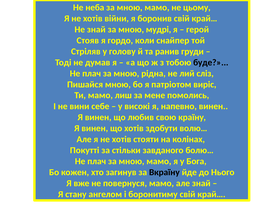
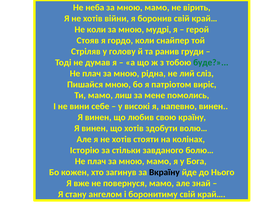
цьому: цьому -> вірить (197, 7)
Не знай: знай -> коли (96, 29)
буде colour: black -> green (211, 62)
Покутті: Покутті -> Історію (85, 150)
